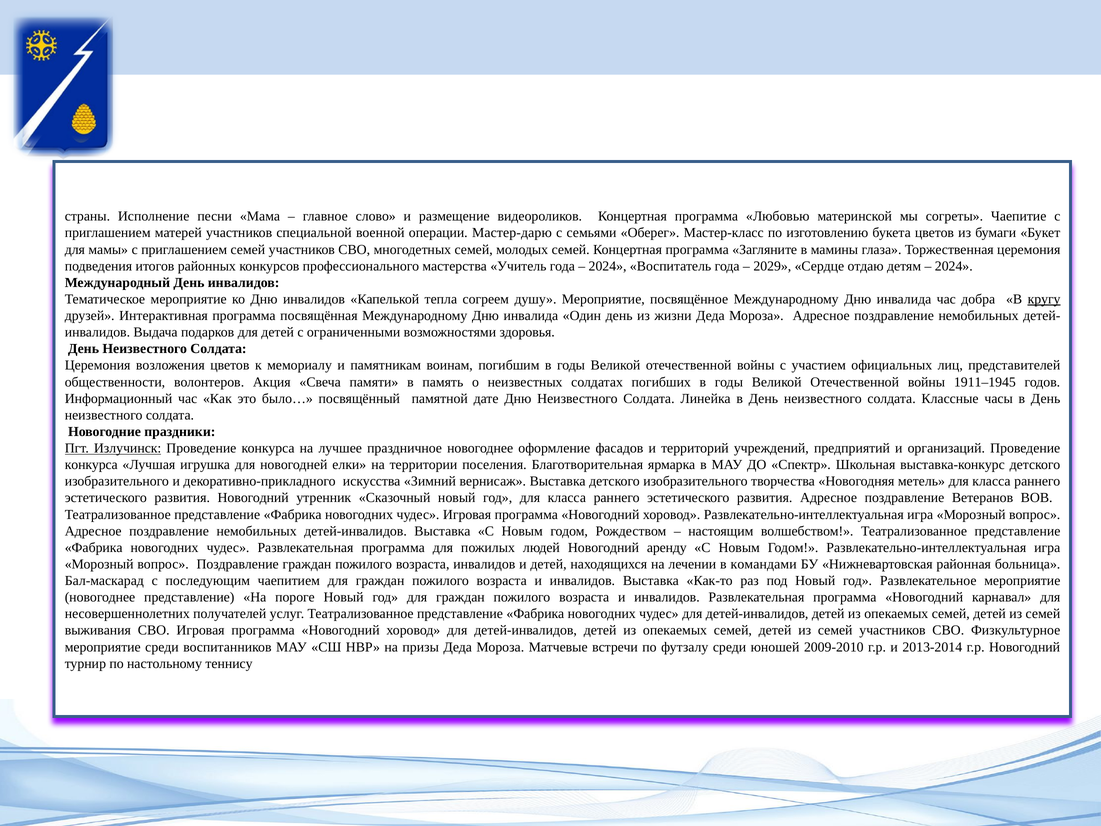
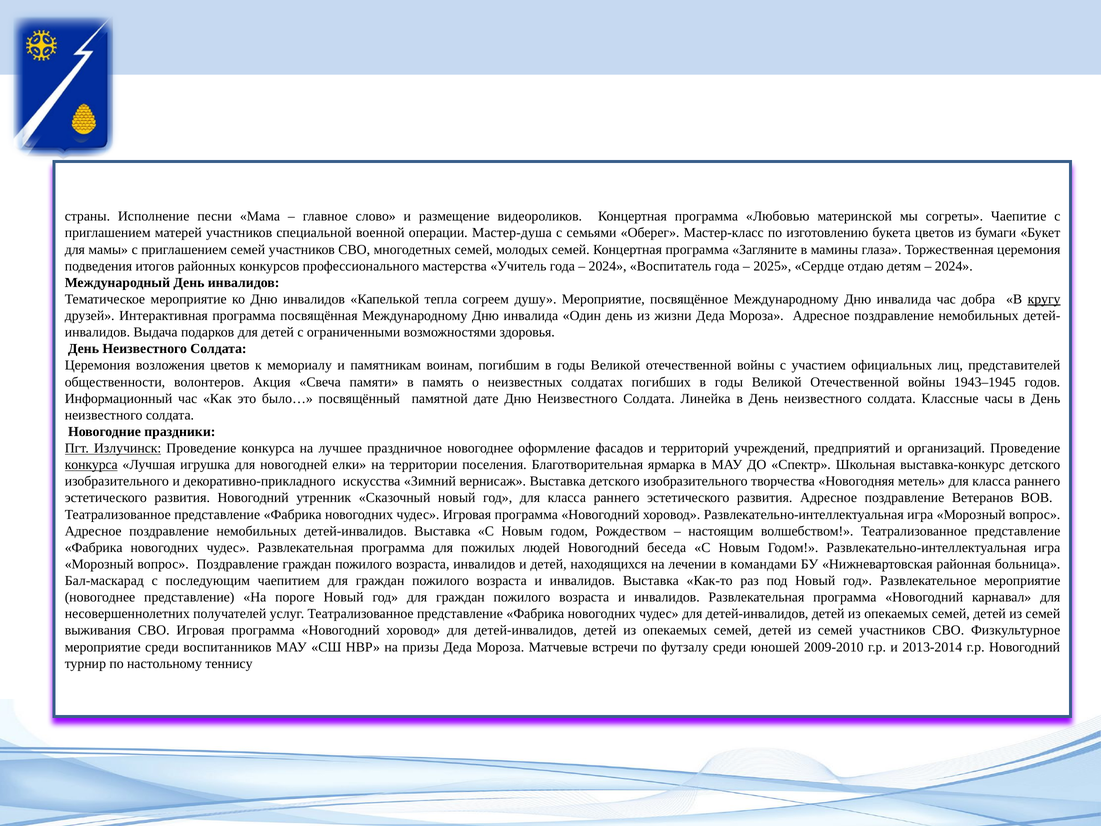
Мастер-дарю: Мастер-дарю -> Мастер-душа (512, 233)
2029: 2029 -> 2025 (772, 266)
1911–1945: 1911–1945 -> 1943–1945 (985, 382)
конкурса underline: none -> present (91, 465)
аренду: аренду -> беседа (667, 547)
